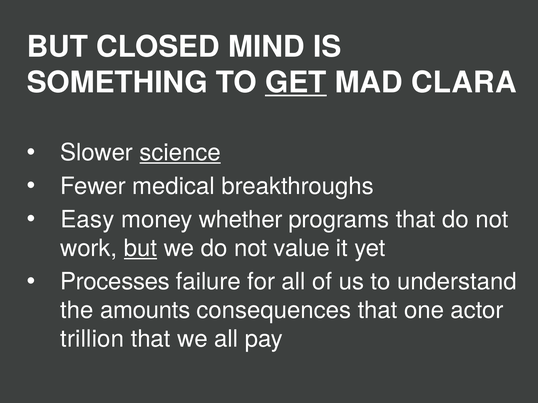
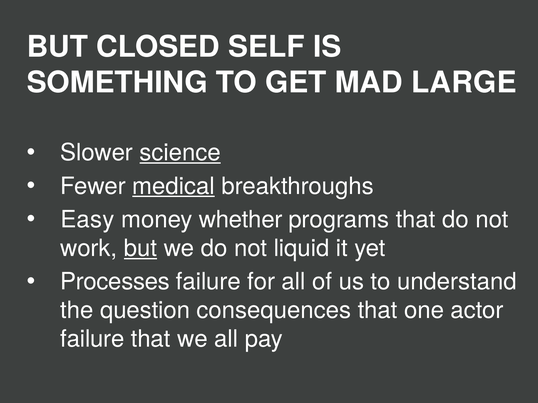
MIND: MIND -> SELF (266, 47)
GET underline: present -> none (296, 83)
CLARA: CLARA -> LARGE (464, 83)
medical underline: none -> present (174, 186)
value: value -> liquid (302, 249)
amounts: amounts -> question (145, 311)
trillion: trillion -> failure (92, 339)
